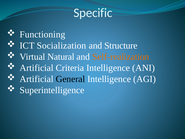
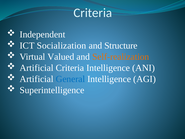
Specific: Specific -> Criteria (93, 13)
Functioning: Functioning -> Independent (42, 34)
Natural: Natural -> Valued (61, 57)
General colour: black -> blue (70, 79)
